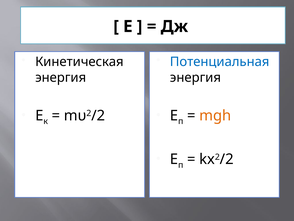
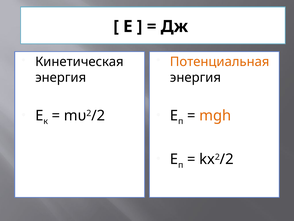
Потенциальная colour: blue -> orange (220, 62)
